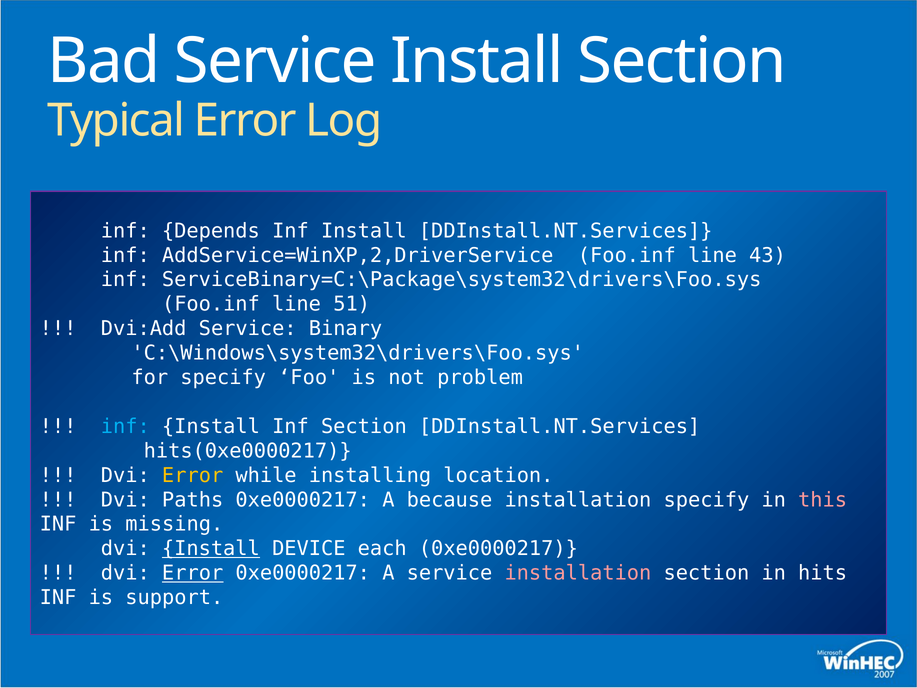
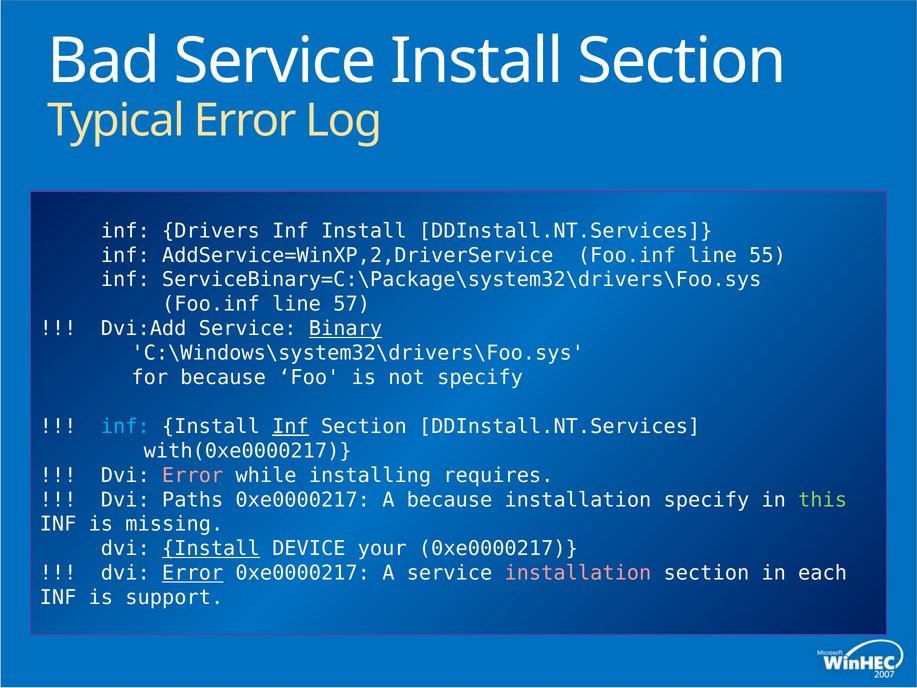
Depends: Depends -> Drivers (211, 231)
43: 43 -> 55 (768, 255)
51: 51 -> 57 (352, 304)
Binary underline: none -> present (345, 329)
for specify: specify -> because (223, 377)
not problem: problem -> specify (480, 377)
Inf underline: none -> present (290, 426)
hits(0xe0000217: hits(0xe0000217 -> with(0xe0000217 (248, 451)
Error colour: yellow -> pink (193, 475)
location: location -> requires (498, 475)
this colour: pink -> light green (823, 500)
each: each -> your (382, 548)
hits: hits -> each (823, 573)
